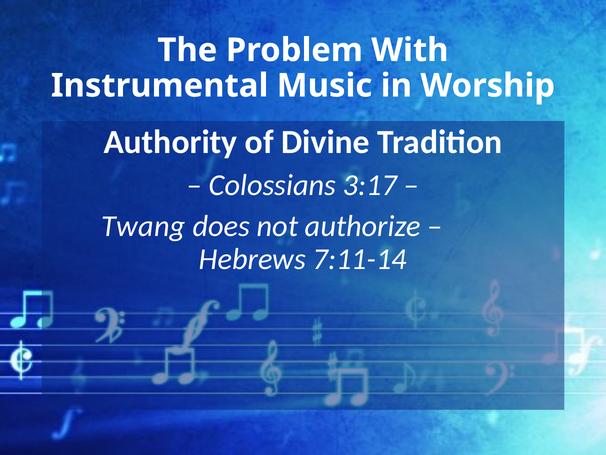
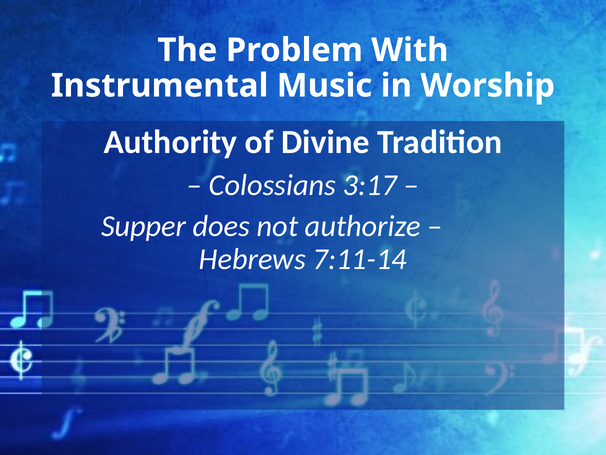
Twang: Twang -> Supper (144, 226)
